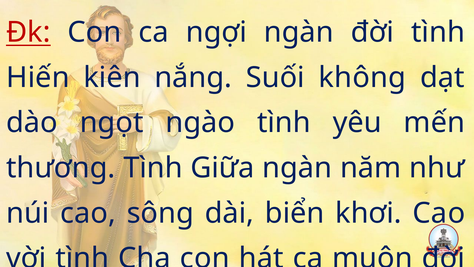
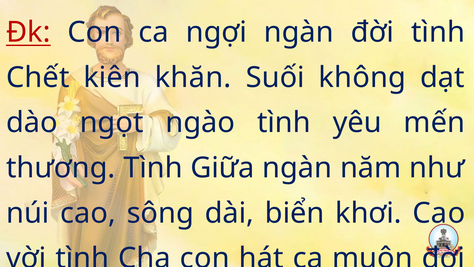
Hiến: Hiến -> Chết (38, 77)
nắng: nắng -> khăn (193, 77)
